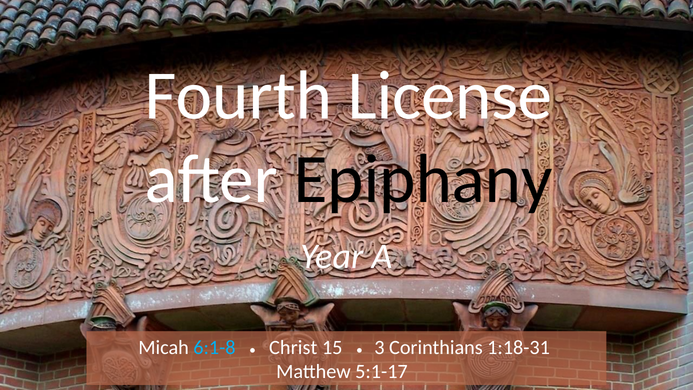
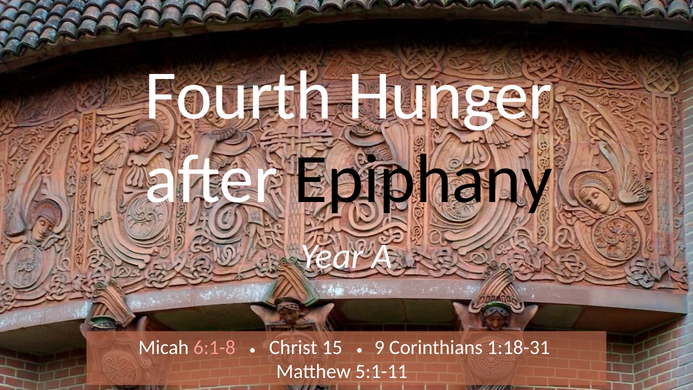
License: License -> Hunger (450, 96)
6:1-8 colour: light blue -> pink (214, 347)
3: 3 -> 9 (379, 347)
5:1-17: 5:1-17 -> 5:1-11 (381, 371)
